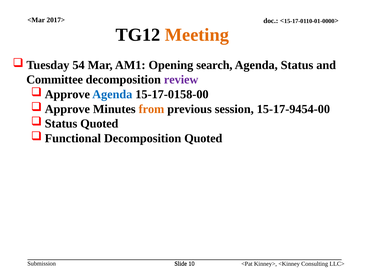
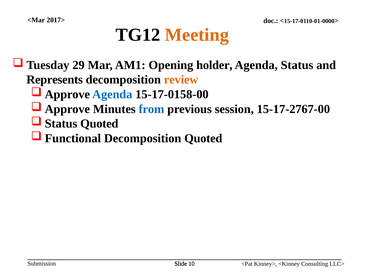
54: 54 -> 29 (79, 65)
search: search -> holder (214, 65)
Committee: Committee -> Represents (55, 80)
review colour: purple -> orange (181, 80)
from colour: orange -> blue (151, 109)
15-17-9454-00: 15-17-9454-00 -> 15-17-2767-00 (293, 109)
